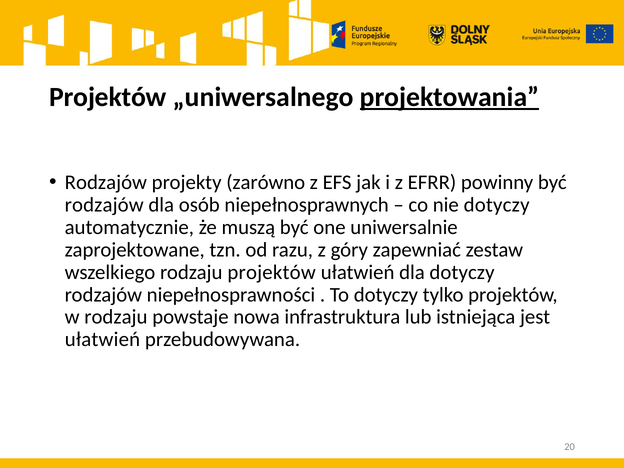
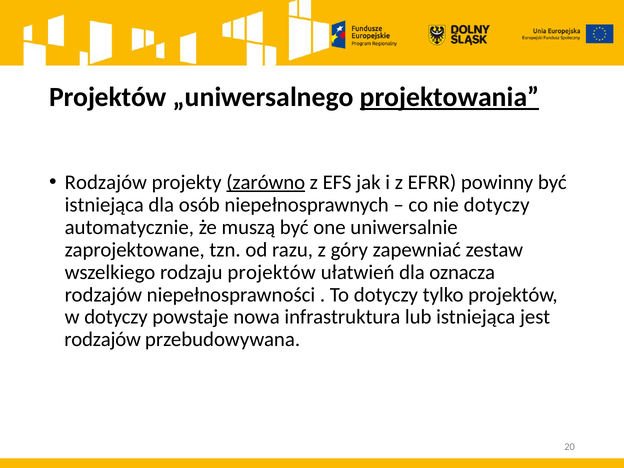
zarówno underline: none -> present (266, 182)
rodzajów: rodzajów -> istniejąca (104, 205)
dla dotyczy: dotyczy -> oznacza (462, 272)
w rodzaju: rodzaju -> dotyczy (116, 317)
ułatwień: ułatwień -> rodzajów (103, 340)
